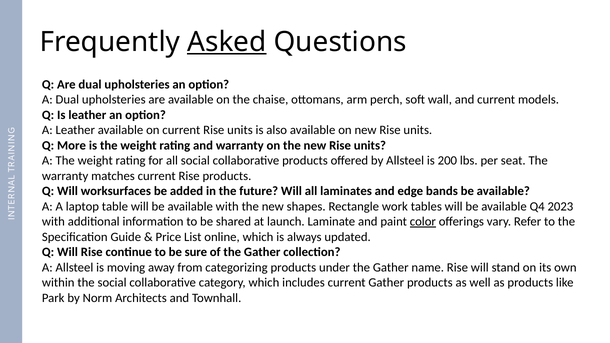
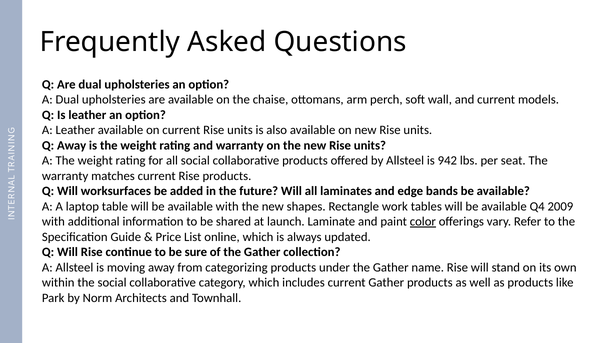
Asked underline: present -> none (227, 42)
Q More: More -> Away (72, 145)
200: 200 -> 942 (447, 161)
2023: 2023 -> 2009 (560, 206)
